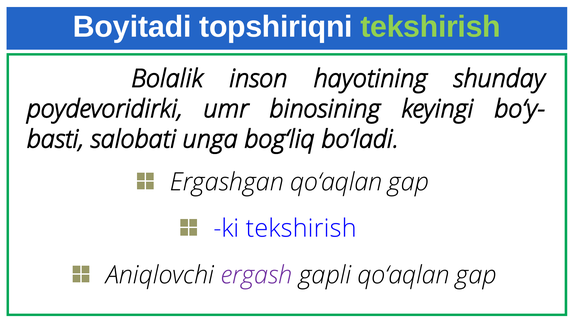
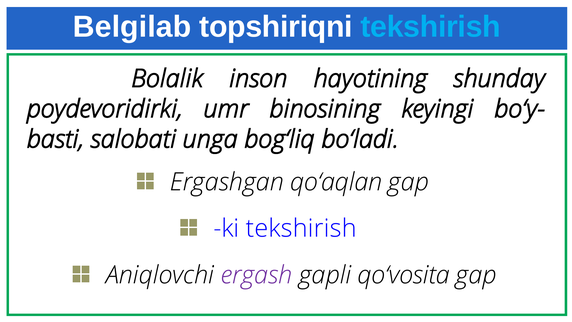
Boyitadi: Boyitadi -> Belgilab (132, 27)
tekshirish colour: light green -> light blue (431, 27)
gapli qo‘aqlan: qo‘aqlan -> qo‘vosita (404, 275)
